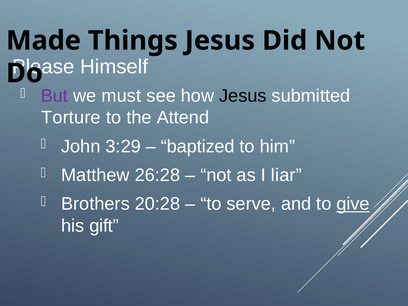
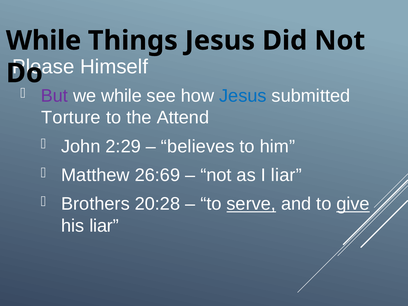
Made: Made -> While (44, 41)
we must: must -> while (122, 96)
Jesus colour: black -> blue (243, 96)
3:29: 3:29 -> 2:29 (123, 146)
baptized: baptized -> believes (198, 146)
26:28: 26:28 -> 26:69 (157, 175)
serve underline: none -> present (251, 204)
his gift: gift -> liar (104, 226)
